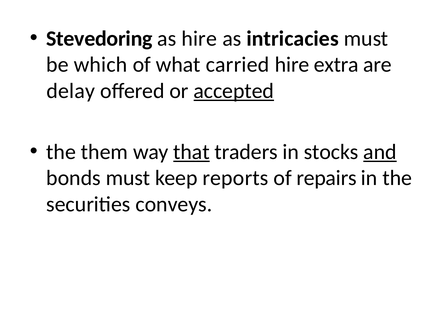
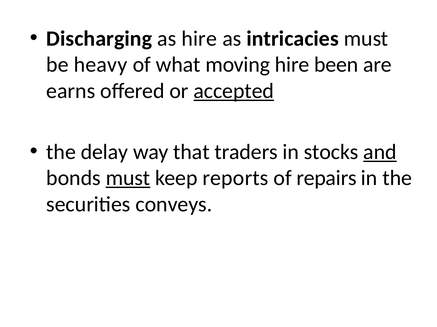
Stevedoring: Stevedoring -> Discharging (99, 39)
which: which -> heavy (101, 65)
carried: carried -> moving (238, 65)
extra: extra -> been (336, 65)
delay: delay -> earns (71, 91)
them: them -> delay (105, 152)
that underline: present -> none (191, 152)
must underline: none -> present (128, 179)
